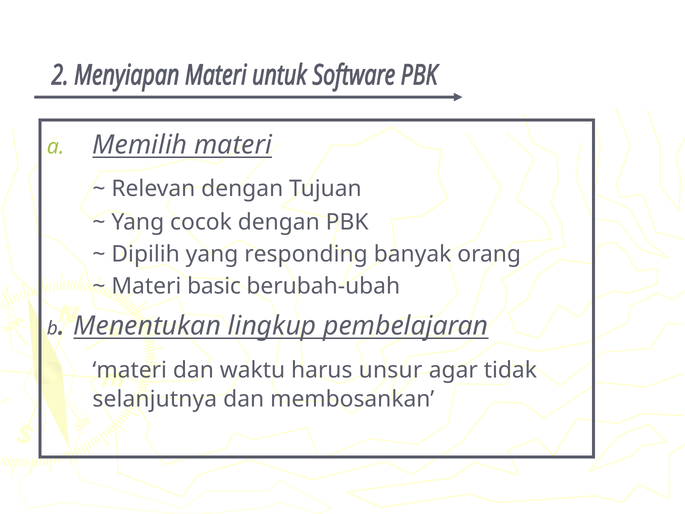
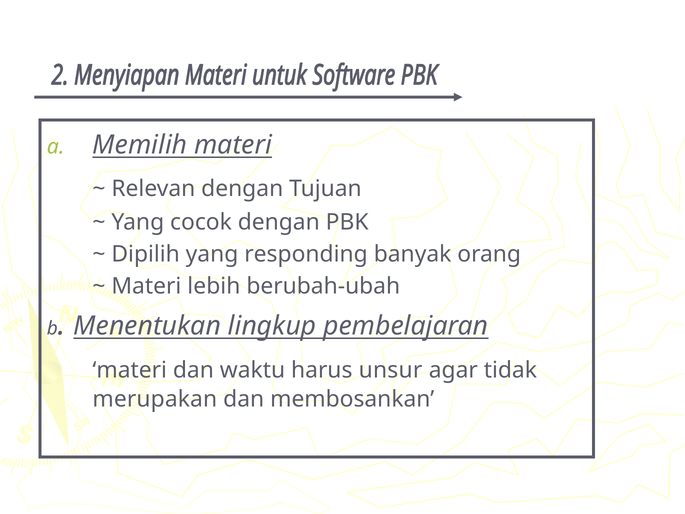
basic: basic -> lebih (214, 286)
selanjutnya: selanjutnya -> merupakan (155, 399)
